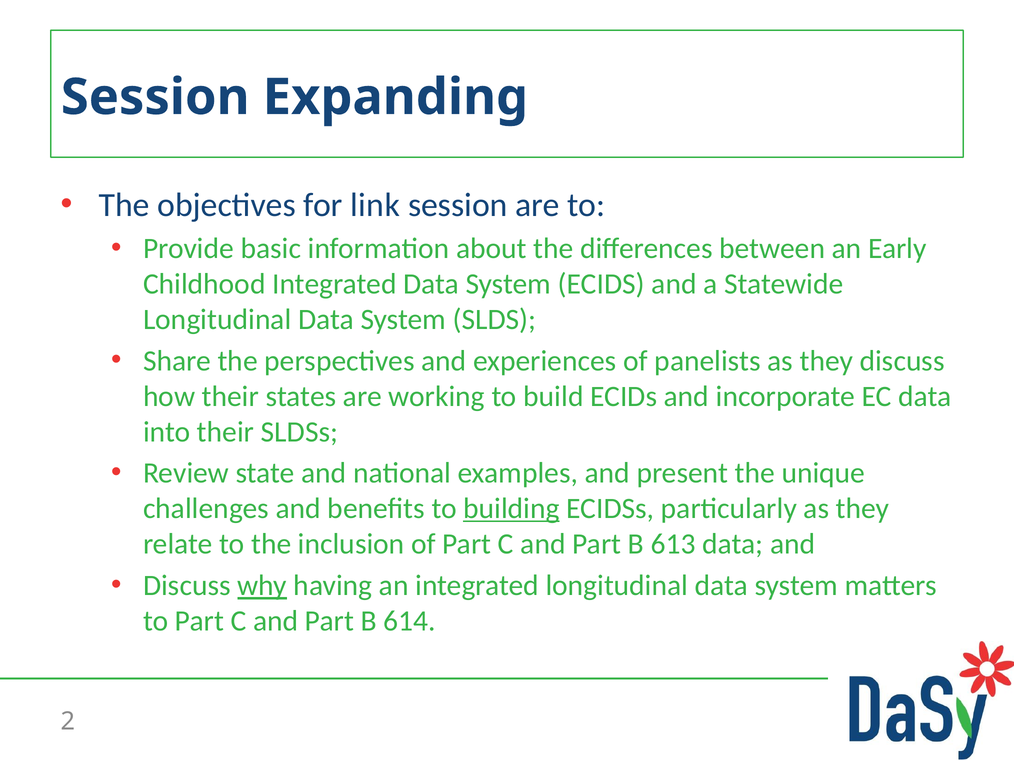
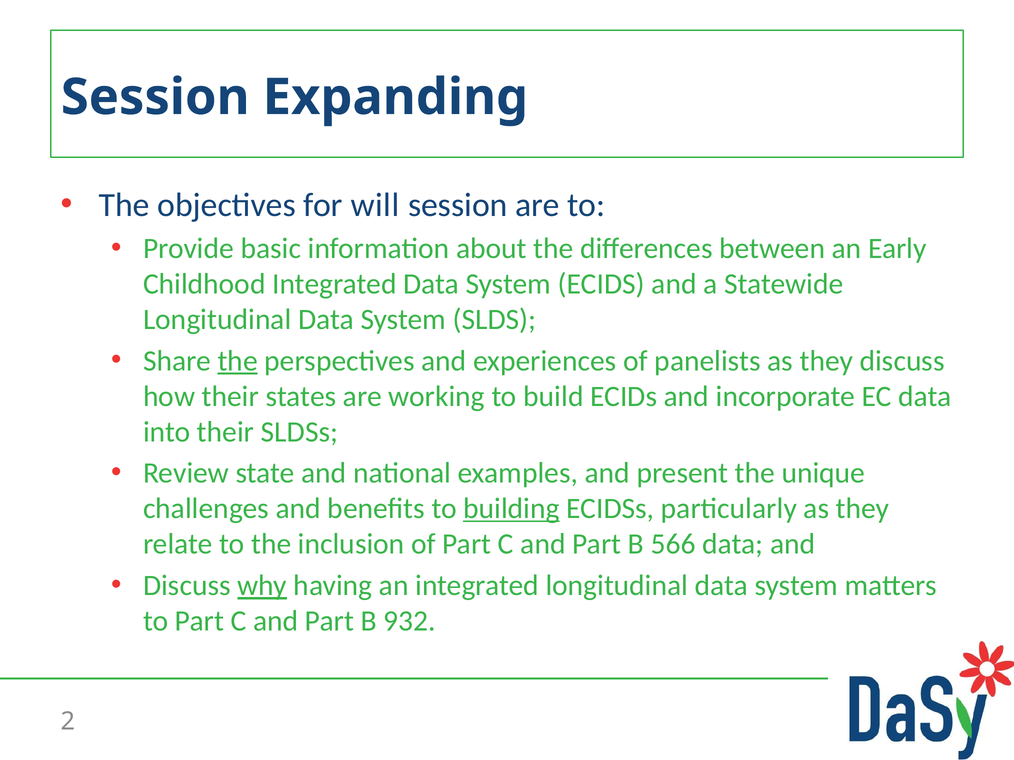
link: link -> will (375, 205)
the underline: none -> present (238, 361)
613: 613 -> 566 (673, 544)
614: 614 -> 932 (410, 621)
